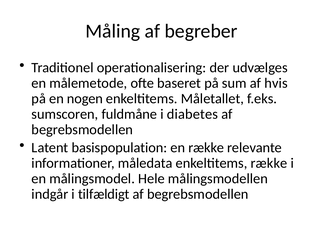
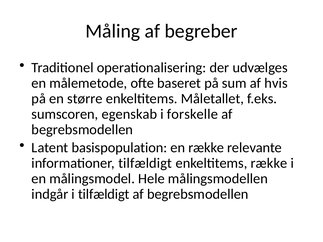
nogen: nogen -> større (85, 99)
fuldmåne: fuldmåne -> egenskab (129, 114)
diabetes: diabetes -> forskelle (192, 114)
informationer måledata: måledata -> tilfældigt (145, 163)
